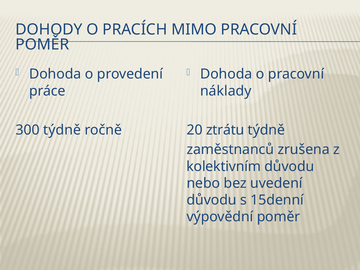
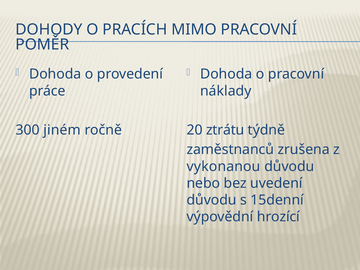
300 týdně: týdně -> jiném (62, 130)
kolektivním: kolektivním -> vykonanou (224, 166)
výpovědní poměr: poměr -> hrozící (278, 217)
